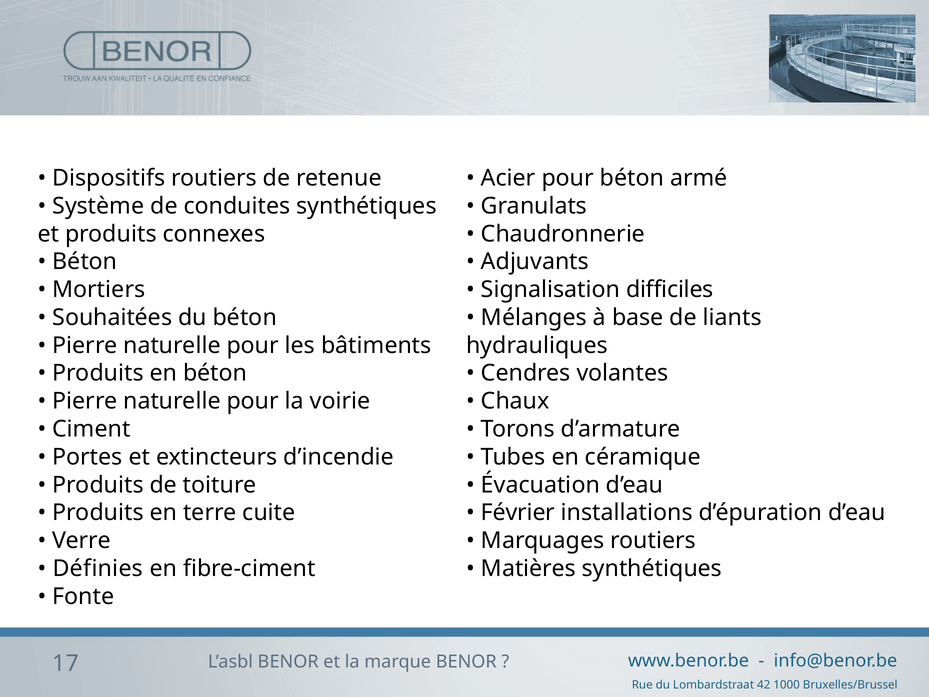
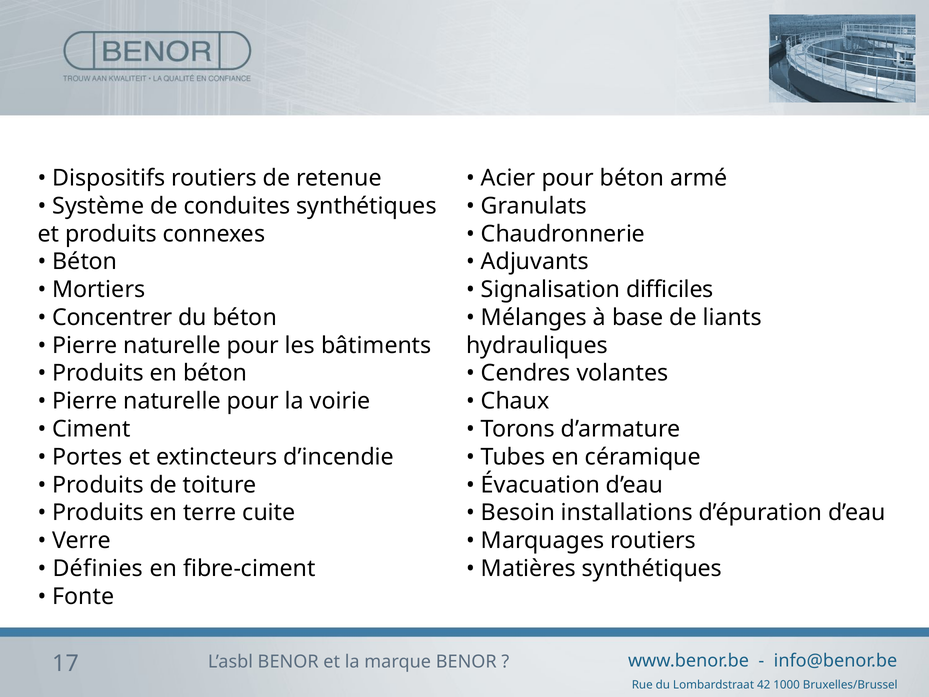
Souhaitées: Souhaitées -> Concentrer (112, 317)
Février: Février -> Besoin (518, 513)
